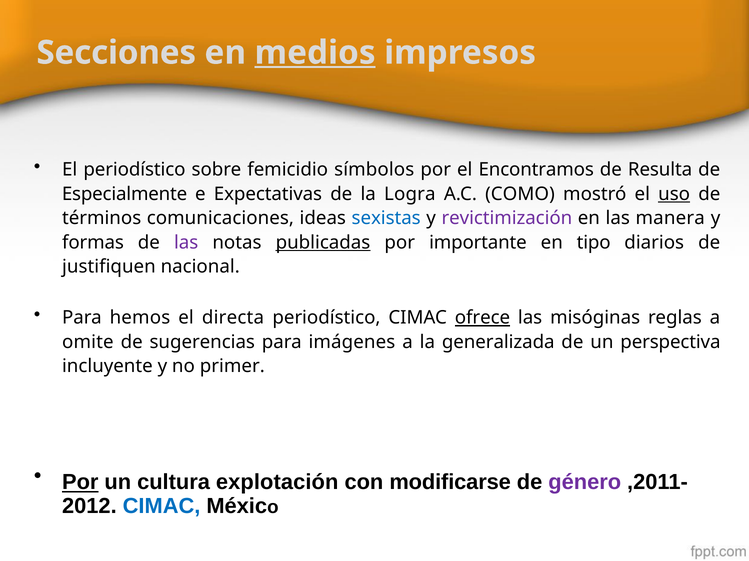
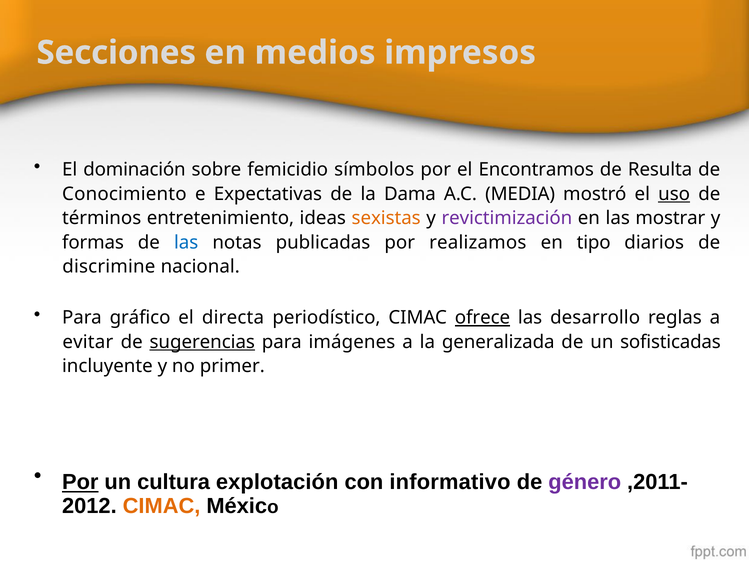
medios underline: present -> none (315, 53)
El periodístico: periodístico -> dominación (135, 170)
Especialmente: Especialmente -> Conocimiento (124, 194)
Logra: Logra -> Dama (410, 194)
COMO: COMO -> MEDIA (520, 194)
comunicaciones: comunicaciones -> entretenimiento (220, 219)
sexistas colour: blue -> orange (386, 219)
manera: manera -> mostrar (670, 219)
las colour: purple -> blue (186, 243)
publicadas underline: present -> none (323, 243)
importante: importante -> realizamos (478, 243)
justifiquen: justifiquen -> discrimine (109, 267)
hemos: hemos -> gráfico (140, 318)
misóginas: misóginas -> desarrollo (595, 318)
omite: omite -> evitar (88, 342)
sugerencias underline: none -> present (202, 342)
perspectiva: perspectiva -> sofisticadas (670, 342)
modificarse: modificarse -> informativo (450, 483)
CIMAC colour: blue -> orange (162, 507)
